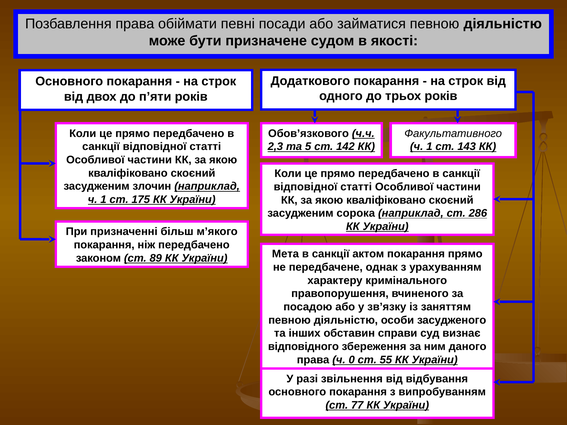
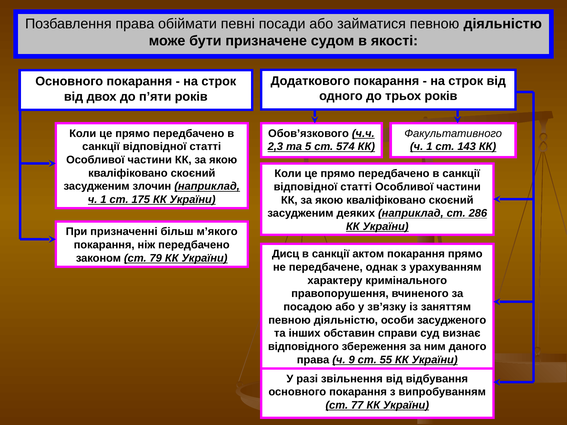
142: 142 -> 574 (345, 147)
сорока: сорока -> деяких (356, 213)
Мета: Мета -> Дисц (286, 254)
89: 89 -> 79 (156, 258)
0: 0 -> 9 (352, 360)
